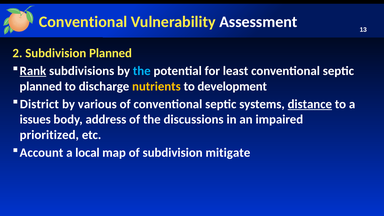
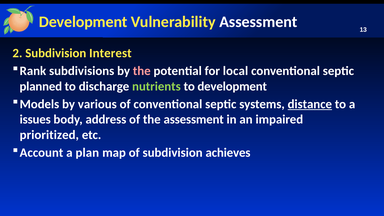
Conventional: Conventional -> Development (83, 22)
Subdivision Planned: Planned -> Interest (110, 53)
Rank underline: present -> none (33, 71)
the colour: light blue -> pink (142, 71)
least: least -> local (235, 71)
nutrients colour: yellow -> light green (156, 86)
District: District -> Models (39, 104)
the discussions: discussions -> assessment (194, 119)
local: local -> plan (87, 153)
mitigate: mitigate -> achieves (228, 153)
